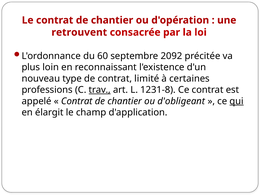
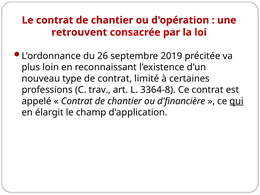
60: 60 -> 26 (103, 56)
2092: 2092 -> 2019 (171, 56)
trav underline: present -> none (100, 90)
1231-8: 1231-8 -> 3364-8 (158, 90)
d'obligeant: d'obligeant -> d'financière (181, 101)
